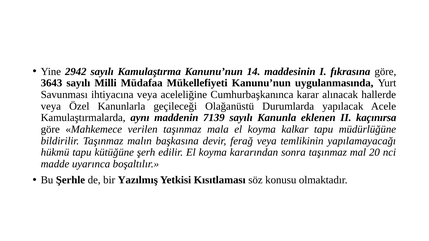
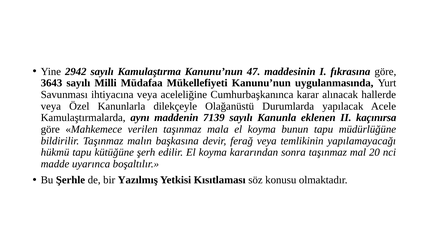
14: 14 -> 47 (254, 72)
geçileceği: geçileceği -> dilekçeyle (175, 106)
kalkar: kalkar -> bunun (295, 129)
